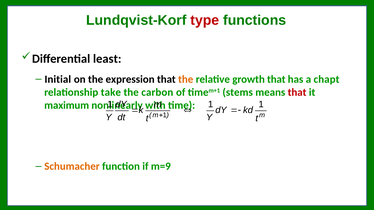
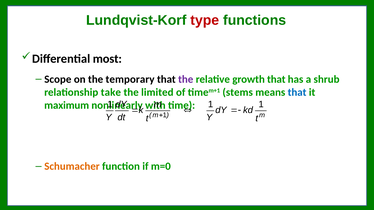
least: least -> most (107, 59)
Initial: Initial -> Scope (58, 79)
expression: expression -> temporary (130, 79)
the colour: orange -> purple (186, 79)
chapt: chapt -> shrub (327, 79)
carbon: carbon -> limited (157, 92)
that colour: red -> blue (297, 92)
m=9: m=9 -> m=0 (161, 167)
